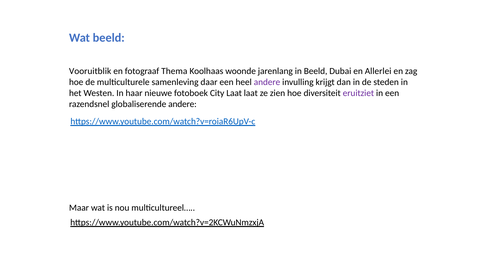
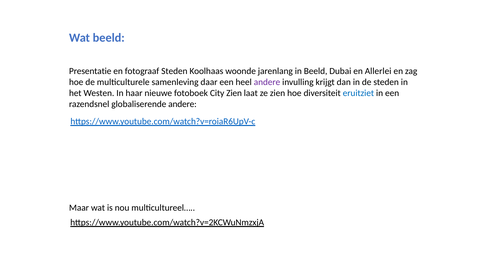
Vooruitblik: Vooruitblik -> Presentatie (90, 71)
fotograaf Thema: Thema -> Steden (174, 71)
City Laat: Laat -> Zien (234, 93)
eruitziet colour: purple -> blue (358, 93)
